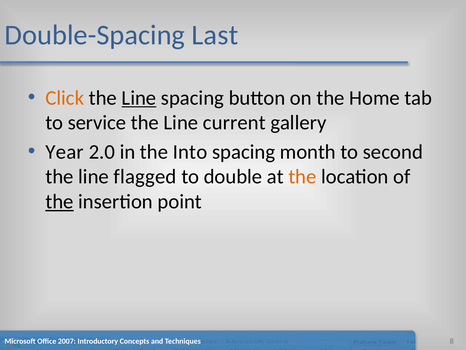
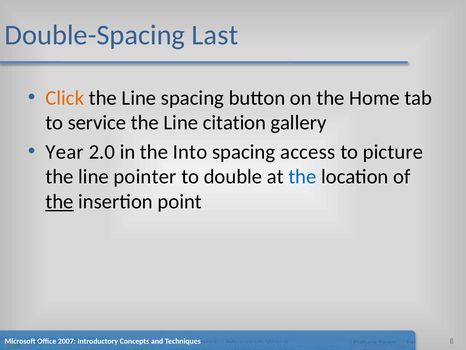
Line underline: present -> none (139, 98)
current: current -> citation (234, 123)
month: month -> access (308, 152)
second: second -> picture (393, 152)
flagged: flagged -> pointer (145, 176)
the colour: orange -> blue (302, 176)
